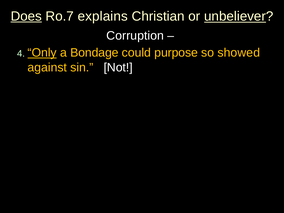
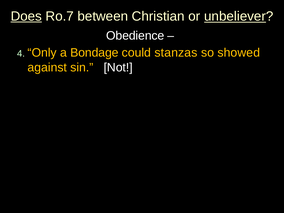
explains: explains -> between (103, 16)
Corruption: Corruption -> Obedience (135, 36)
Only underline: present -> none (42, 53)
purpose: purpose -> stanzas (176, 53)
